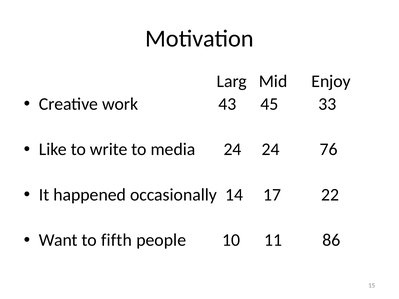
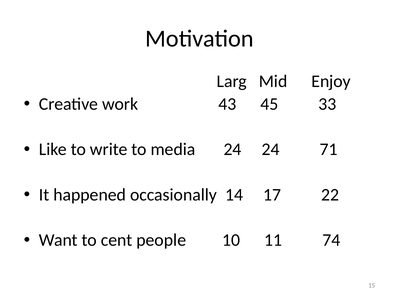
76: 76 -> 71 (329, 149)
fifth: fifth -> cent (117, 240)
86: 86 -> 74 (331, 240)
